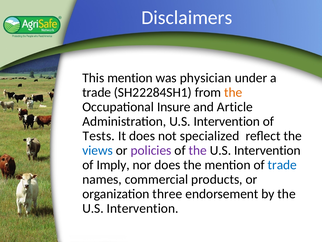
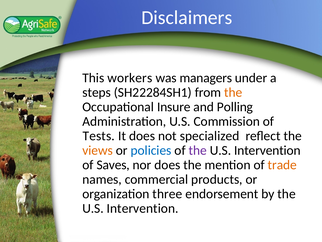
This mention: mention -> workers (130, 78)
physician: physician -> managers (206, 78)
trade: trade -> steps (97, 92)
Article: Article -> Polling (235, 107)
Administration U.S Intervention: Intervention -> Commission (227, 121)
views colour: blue -> orange (98, 150)
policies colour: purple -> blue (151, 150)
Imply: Imply -> Saves (113, 165)
trade colour: blue -> orange (282, 165)
